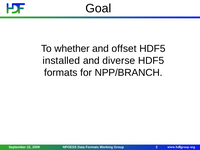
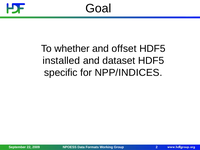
diverse: diverse -> dataset (119, 61)
formats: formats -> specific (61, 73)
NPP/BRANCH: NPP/BRANCH -> NPP/INDICES (128, 73)
